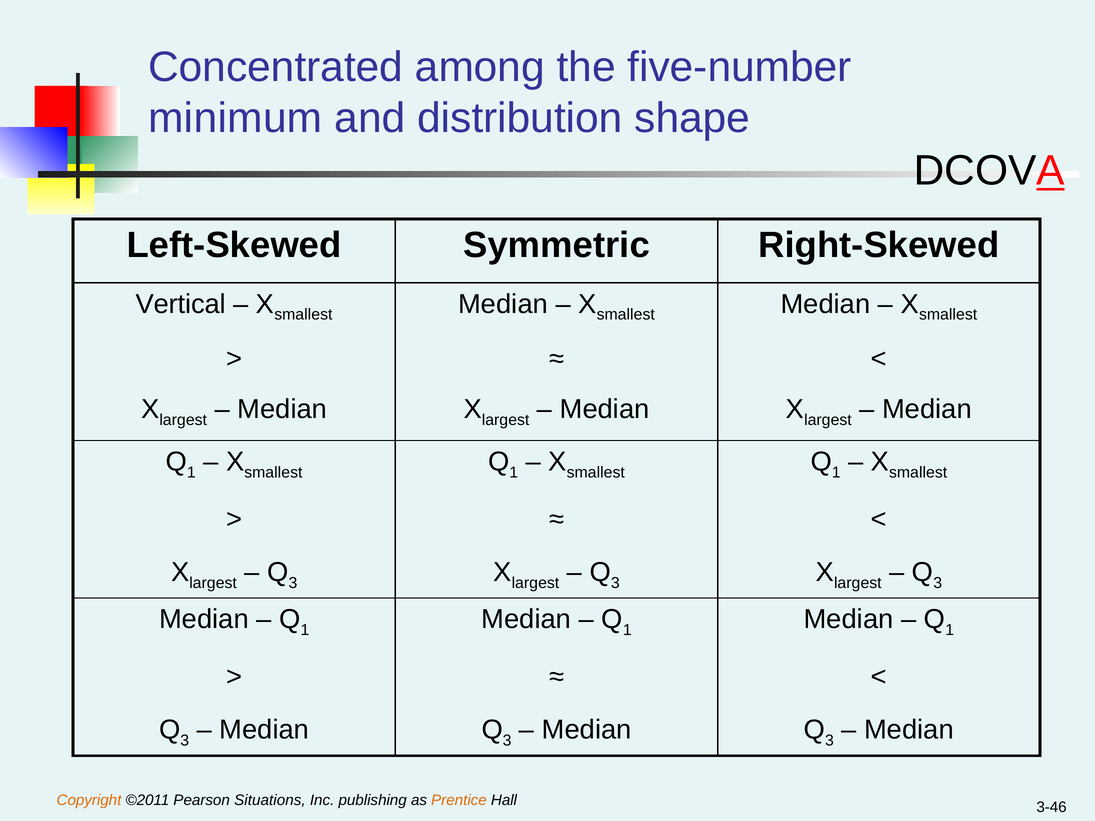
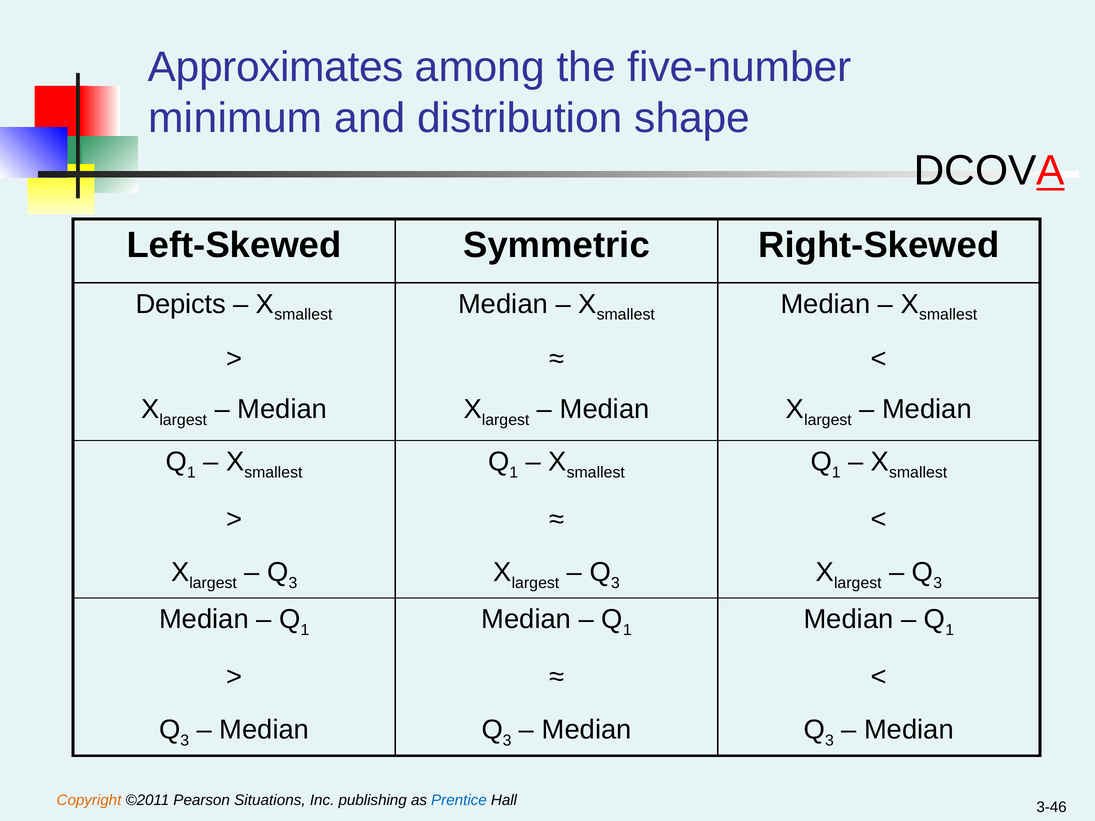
Concentrated: Concentrated -> Approximates (276, 67)
Vertical: Vertical -> Depicts (181, 304)
Prentice colour: orange -> blue (459, 800)
